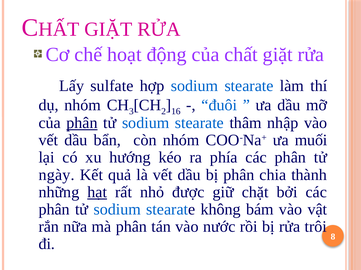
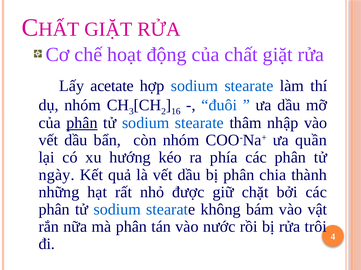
sulfate: sulfate -> acetate (112, 86)
muối: muối -> quần (311, 141)
hạt underline: present -> none (97, 193)
8: 8 -> 4 (333, 237)
